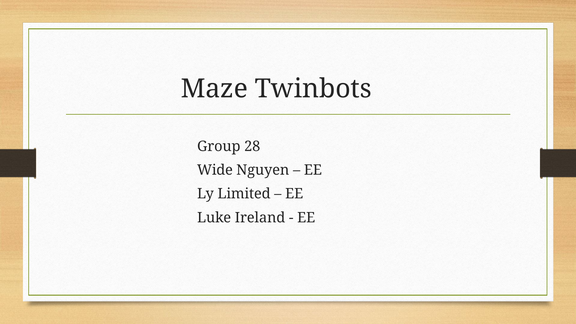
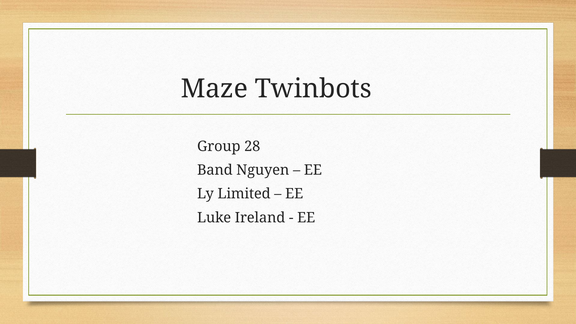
Wide: Wide -> Band (215, 170)
